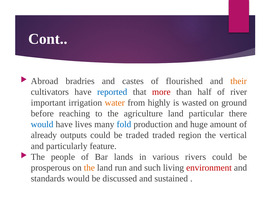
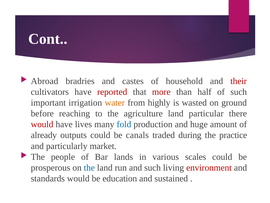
flourished: flourished -> household (184, 81)
their colour: orange -> red (239, 81)
reported colour: blue -> red (112, 92)
of river: river -> such (239, 92)
would colour: blue -> red (42, 124)
be traded: traded -> canals (137, 135)
region: region -> during (190, 135)
vertical: vertical -> practice (233, 135)
feature: feature -> market (103, 146)
rivers: rivers -> scales (196, 156)
the colour: orange -> blue (89, 167)
discussed: discussed -> education (120, 178)
